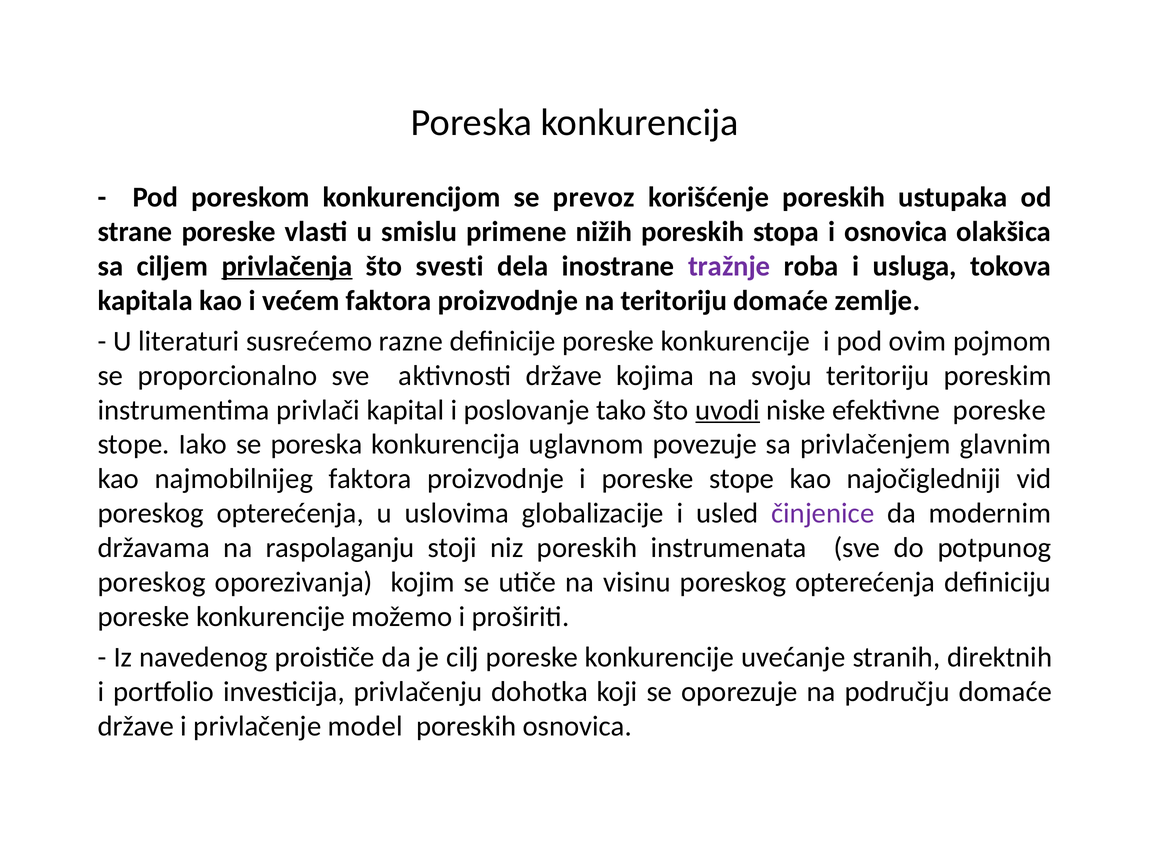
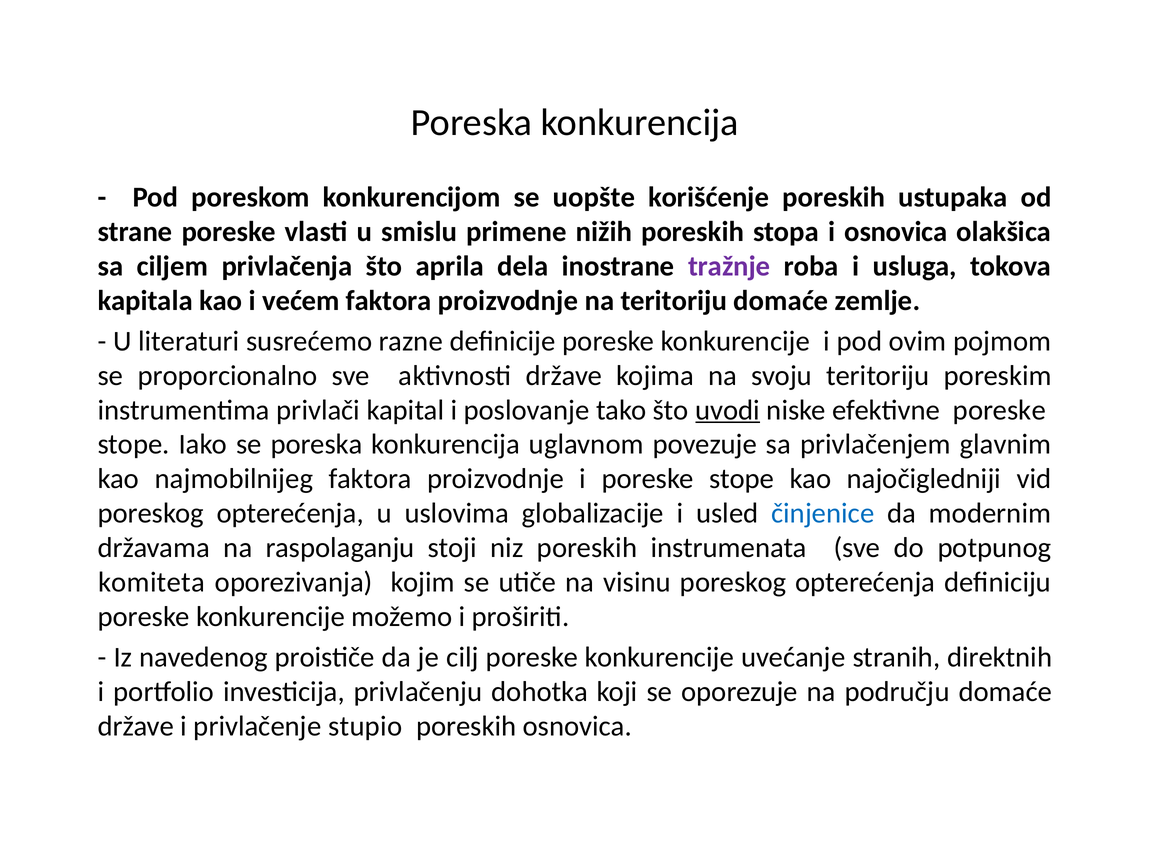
prevoz: prevoz -> uopšte (594, 198)
privlačenja underline: present -> none (287, 267)
svesti: svesti -> aprila (450, 267)
činjenice colour: purple -> blue (823, 514)
poreskog: poreskog -> komiteta (152, 583)
model: model -> stupio (365, 727)
